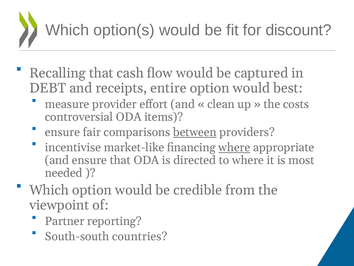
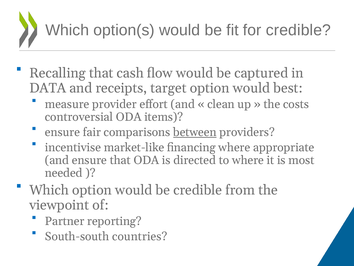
for discount: discount -> credible (298, 30)
DEBT: DEBT -> DATA (48, 88)
entire: entire -> target (168, 88)
where underline: present -> none (234, 147)
